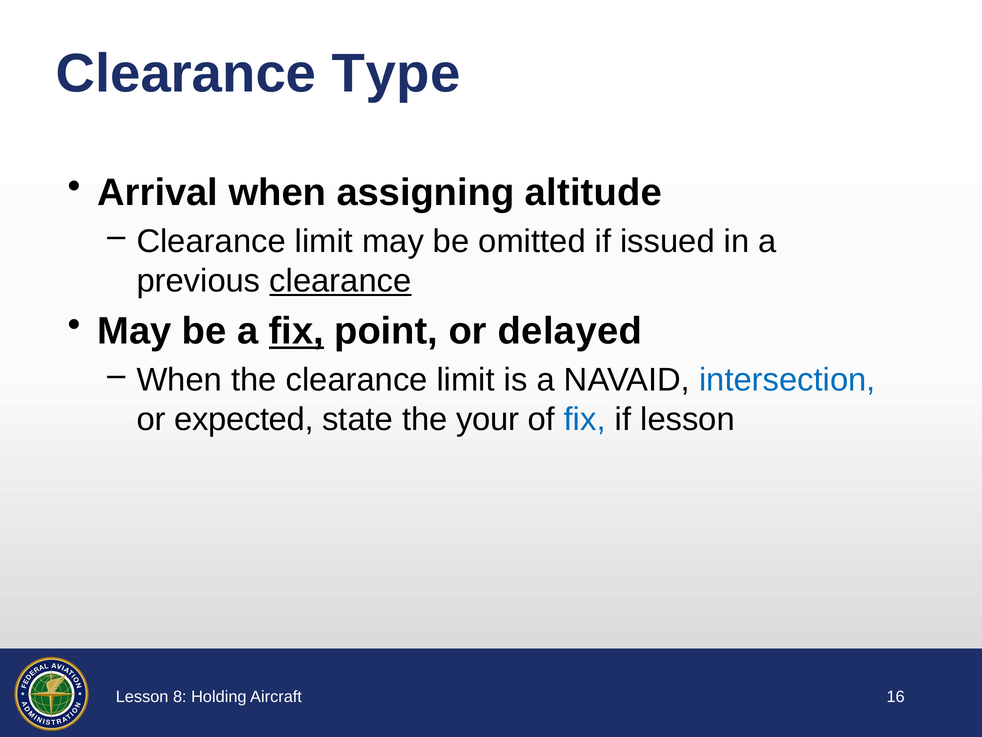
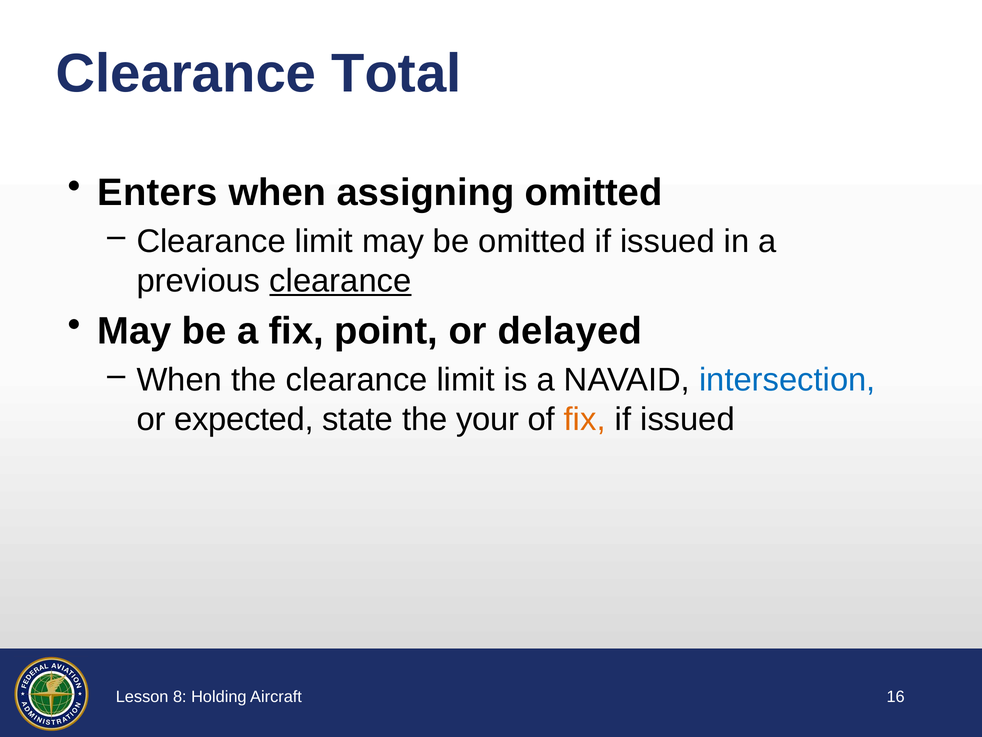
Type: Type -> Total (396, 74)
Arrival: Arrival -> Enters (158, 193)
assigning altitude: altitude -> omitted (594, 193)
fix underline: present -> none (296, 331)
fix colour: blue -> orange (585, 419)
lesson: lesson -> issued (688, 419)
